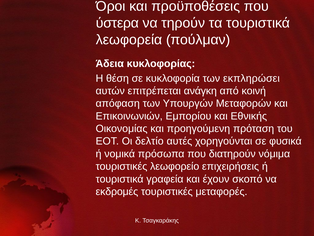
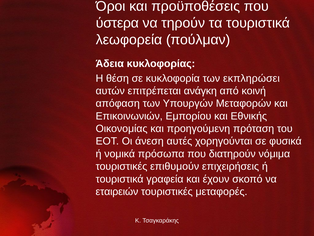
δελτίο: δελτίο -> άνεση (149, 141)
λεωφορείο: λεωφορείο -> επιθυμούν (175, 166)
εκδρομές: εκδρομές -> εταιρειών (117, 191)
